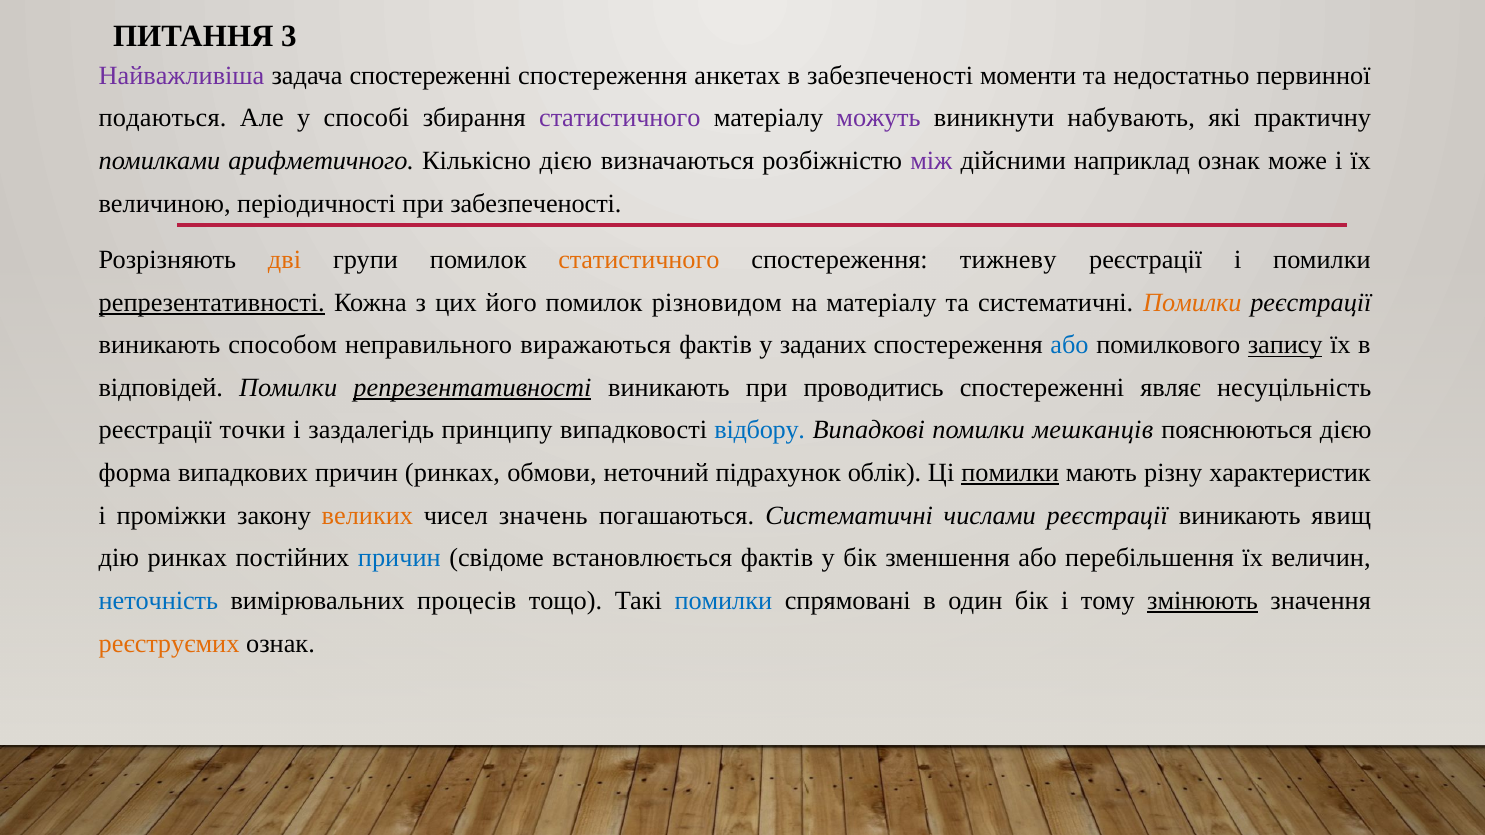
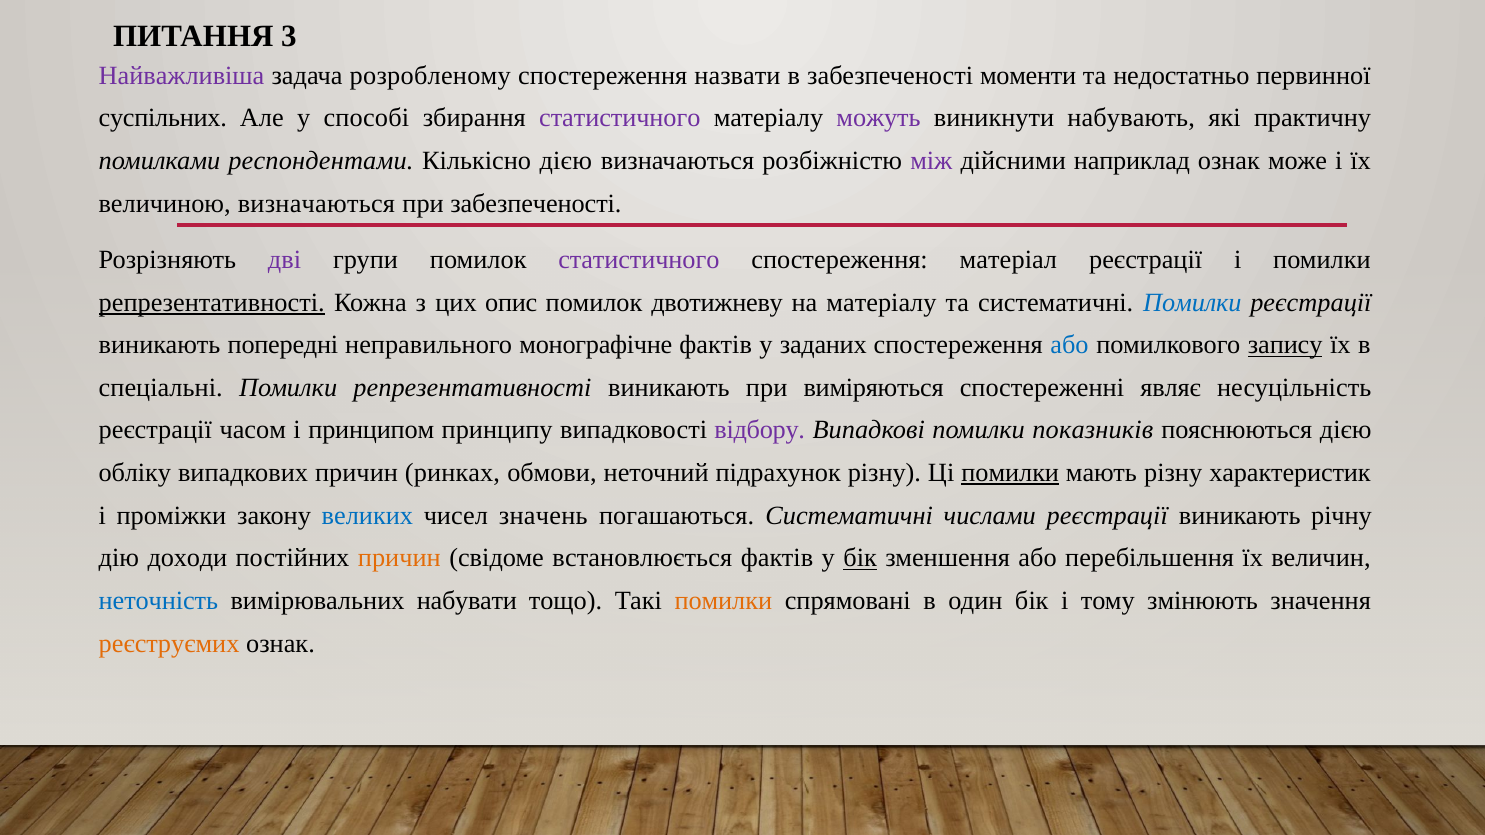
задача спостереженні: спостереженні -> розробленому (430, 76)
анкетах: анкетах -> назвати (737, 76)
подаються: подаються -> суспільних (163, 118)
арифметичного: арифметичного -> респондентами (321, 161)
величиною періодичності: періодичності -> визначаються (316, 203)
дві colour: orange -> purple (285, 260)
статистичного colour: orange -> purple (639, 260)
тижневу: тижневу -> матеріал (1008, 260)
його: його -> опис (511, 303)
різновидом: різновидом -> двотижневу (717, 303)
Помилки colour: orange -> blue (1192, 303)
способом: способом -> попередні (283, 345)
виражаються: виражаються -> монографічне (596, 345)
відповідей: відповідей -> спеціальні (161, 388)
репрезентативності underline: present -> none (472, 388)
проводитись: проводитись -> виміряються (874, 388)
точки: точки -> часом (253, 430)
заздалегідь: заздалегідь -> принципом (371, 430)
відбору colour: blue -> purple (760, 430)
мешканців: мешканців -> показників (1093, 430)
форма: форма -> обліку (135, 473)
підрахунок облік: облік -> різну (884, 473)
великих colour: orange -> blue (367, 516)
явищ: явищ -> річну (1341, 516)
дію ринках: ринках -> доходи (187, 558)
причин colour: blue -> orange (399, 558)
бік underline: none -> present (860, 558)
процесів: процесів -> набувати (467, 601)
помилки colour: blue -> orange (723, 601)
змінюють underline: present -> none (1203, 601)
